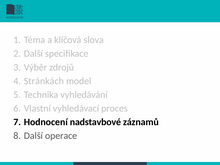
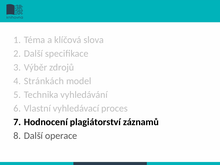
nadstavbové: nadstavbové -> plagiátorství (95, 122)
